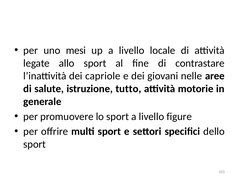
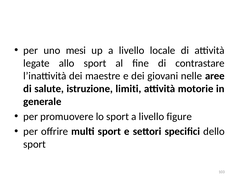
capriole: capriole -> maestre (103, 76)
tutto: tutto -> limiti (128, 88)
